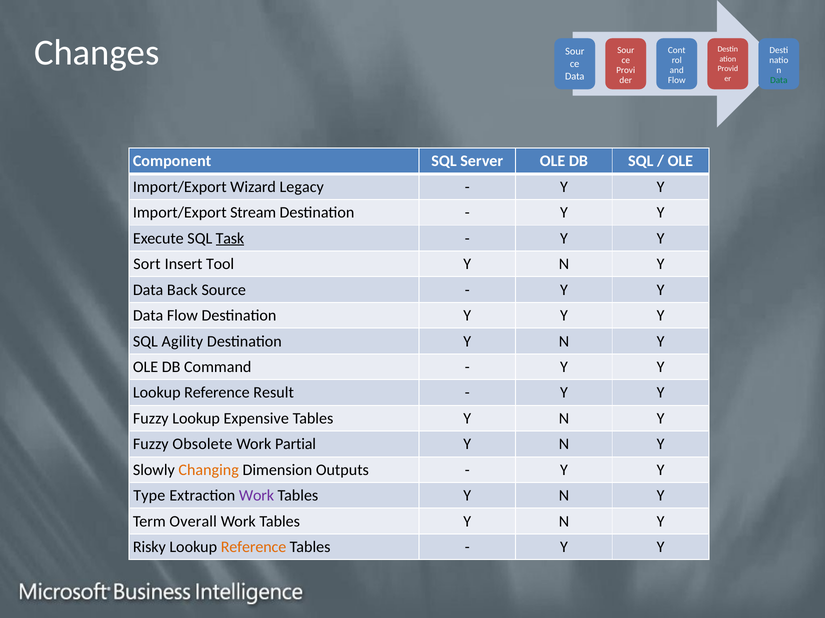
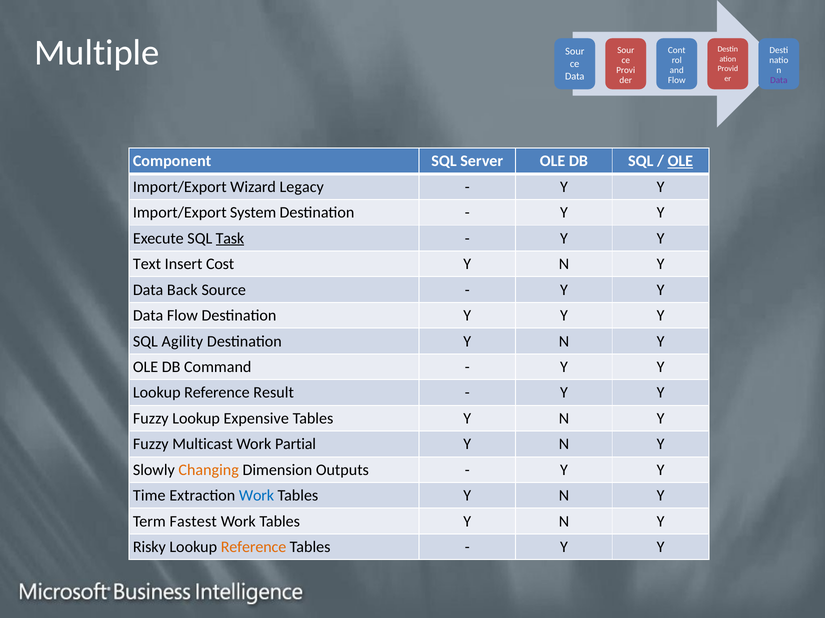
Changes: Changes -> Multiple (97, 53)
Data colour: green -> purple (779, 80)
OLE underline: none -> present (680, 161)
Stream: Stream -> System (253, 213)
Sort: Sort -> Text (147, 264)
Tool: Tool -> Cost (220, 264)
Obsolete: Obsolete -> Multicast (203, 445)
Type: Type -> Time (149, 496)
Work colour: purple -> blue (256, 496)
Overall: Overall -> Fastest (193, 522)
